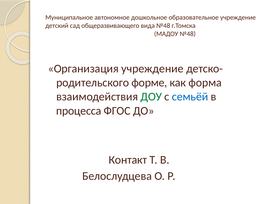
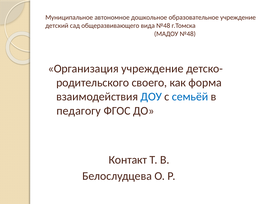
форме: форме -> своего (149, 83)
ДОУ colour: green -> blue (151, 97)
процесса: процесса -> педагогу (79, 111)
